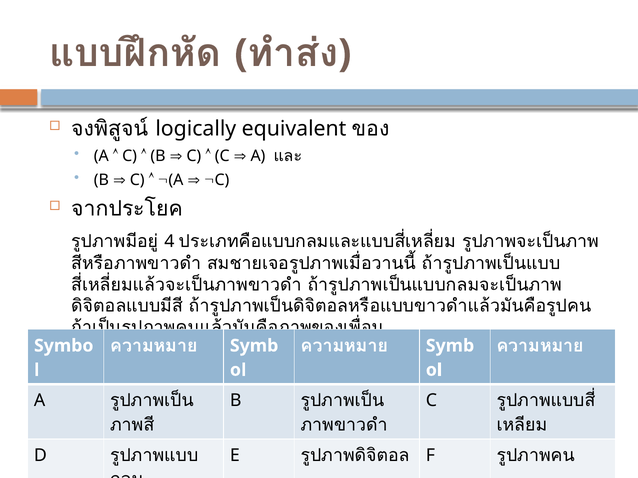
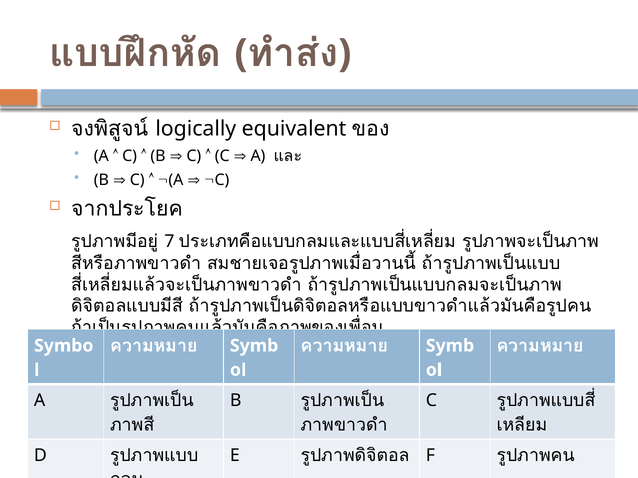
4: 4 -> 7 (169, 242)
